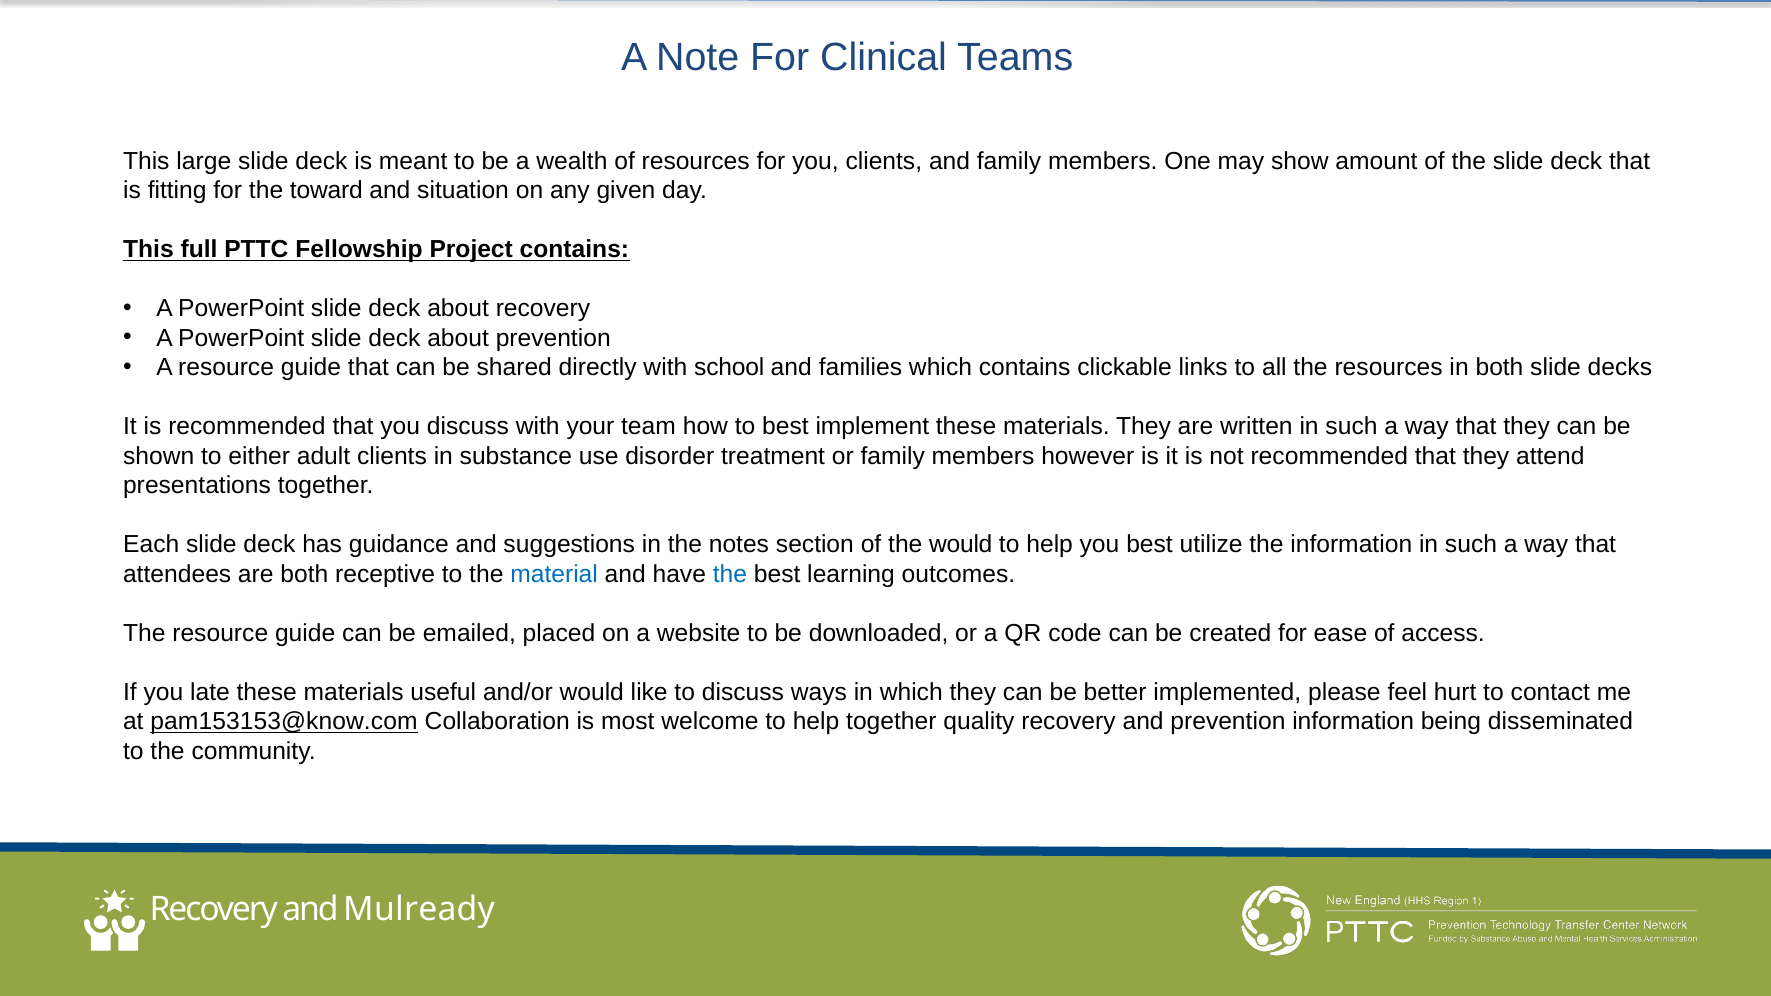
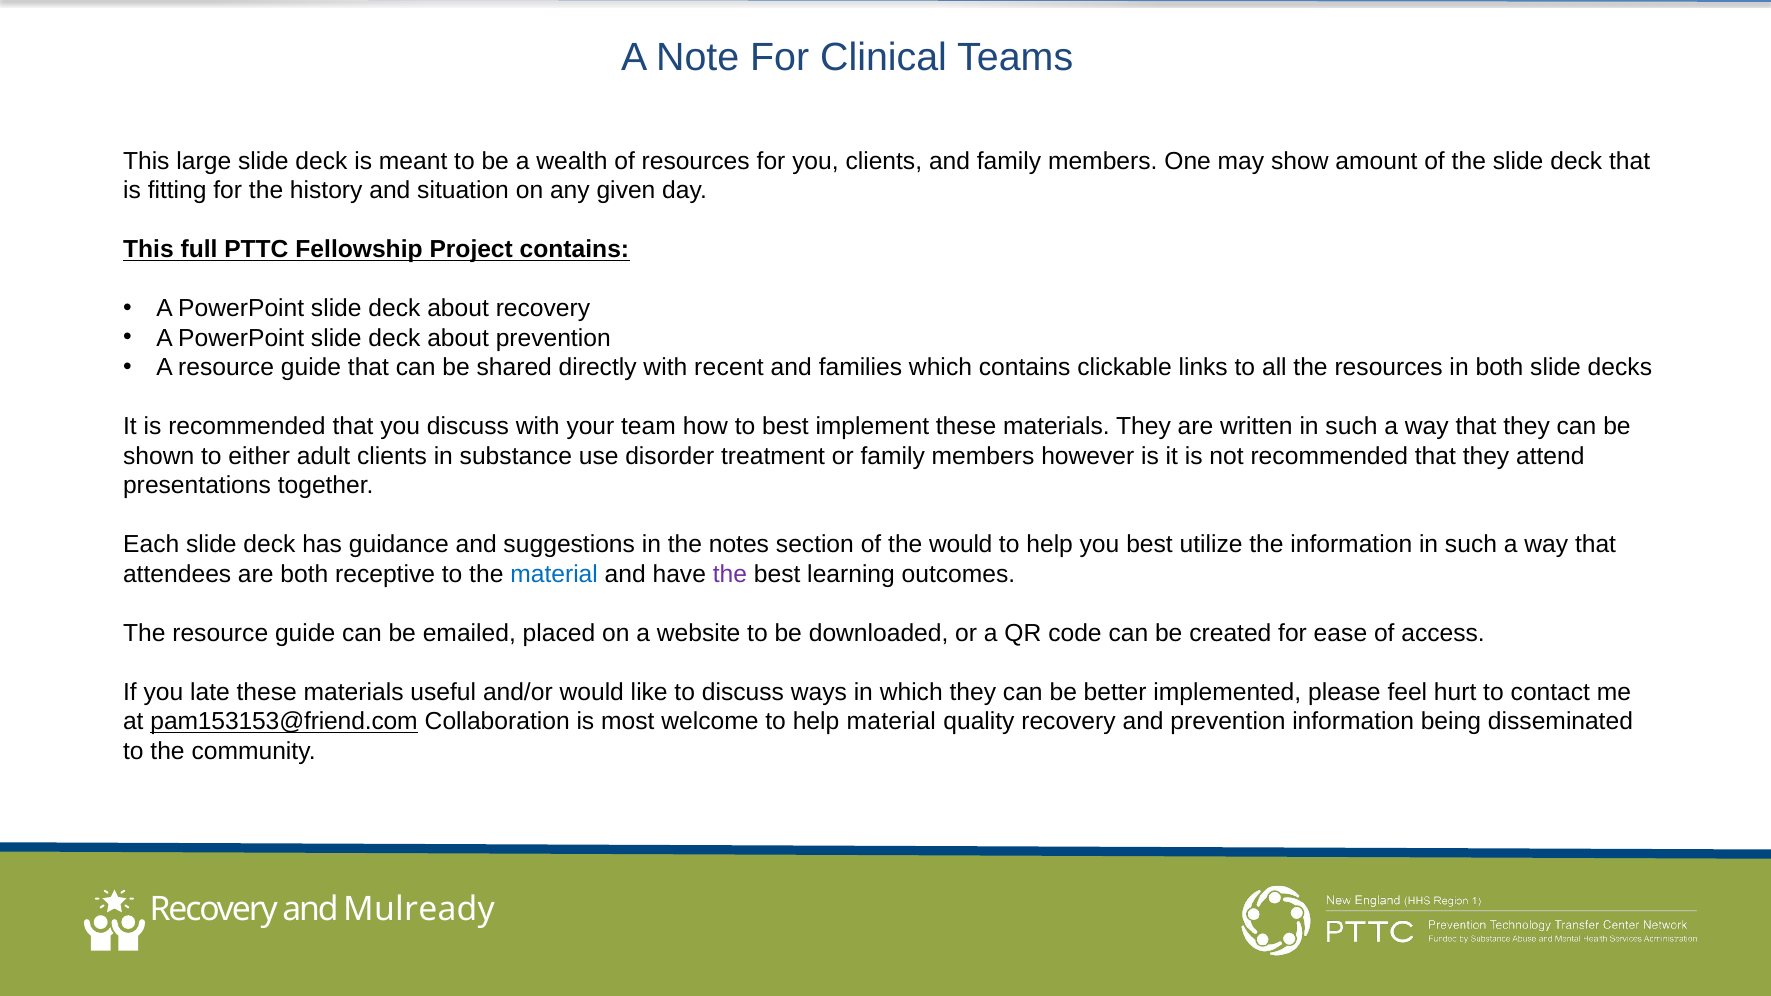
toward: toward -> history (326, 190)
school: school -> recent (729, 368)
the colour: blue -> purple (730, 574)
pam153153@know.com: pam153153@know.com -> pam153153@friend.com (284, 722)
help together: together -> material (891, 722)
